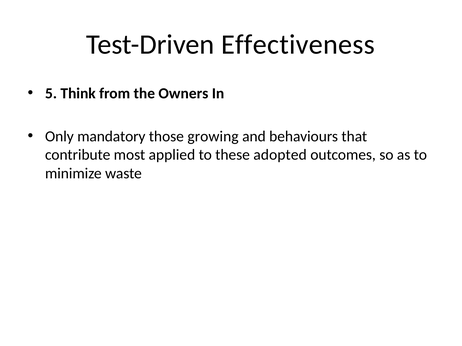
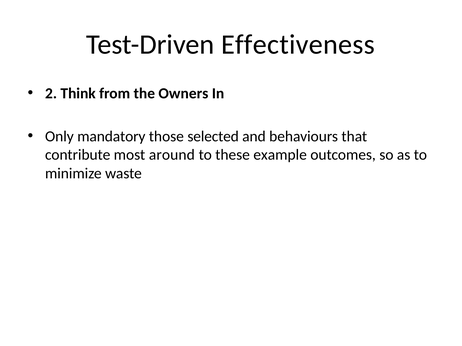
5: 5 -> 2 (51, 93)
growing: growing -> selected (213, 137)
applied: applied -> around (172, 155)
adopted: adopted -> example (280, 155)
